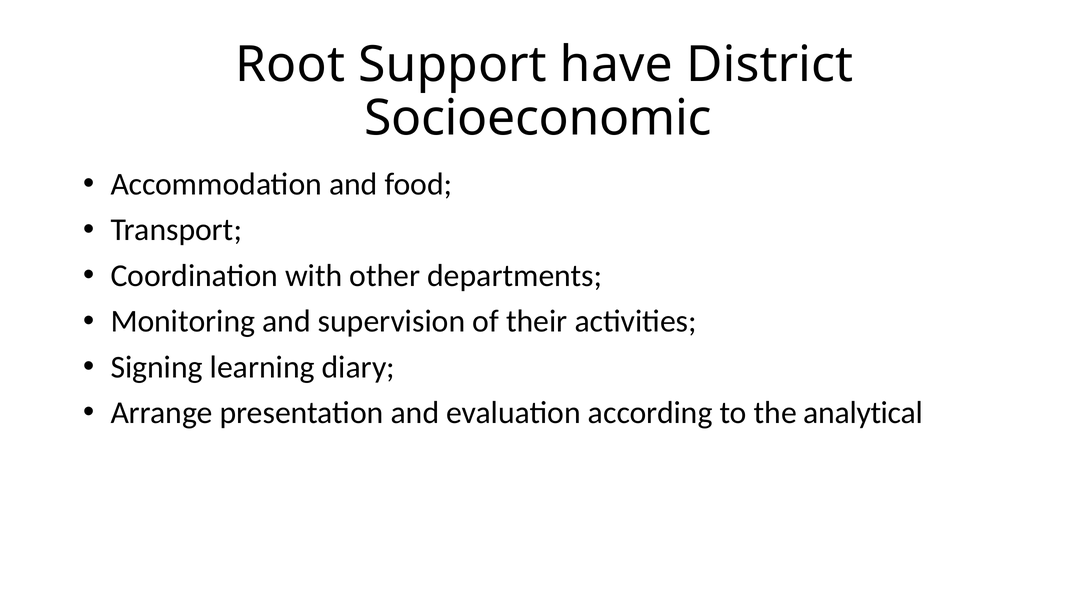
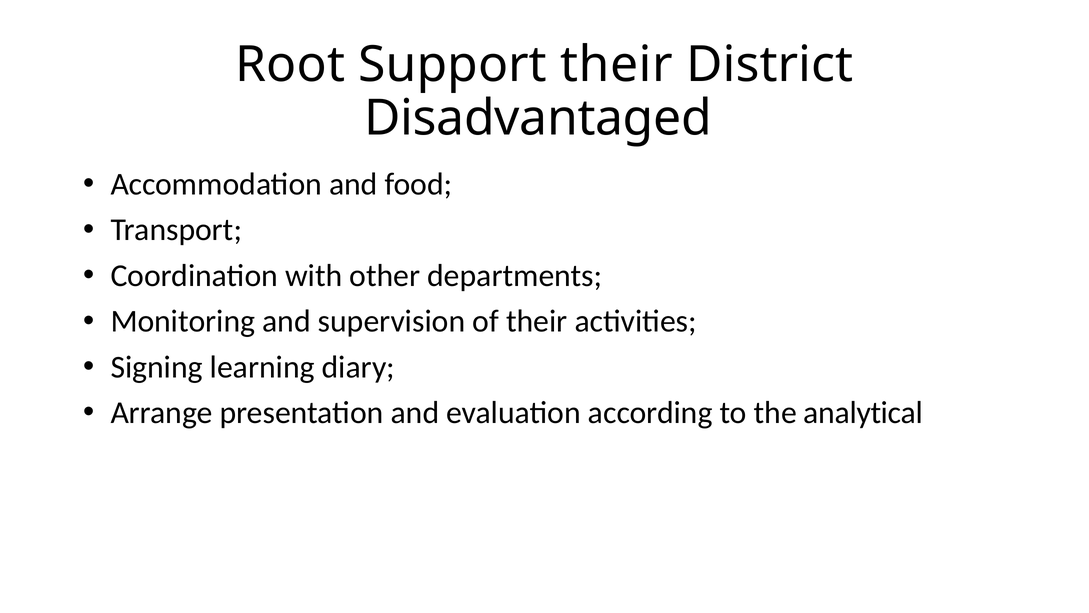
Support have: have -> their (616, 65)
Socioeconomic: Socioeconomic -> Disadvantaged (538, 118)
